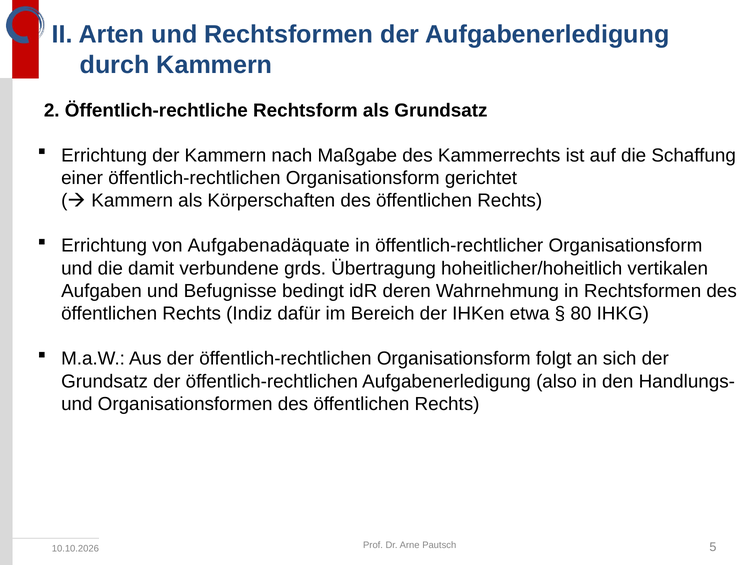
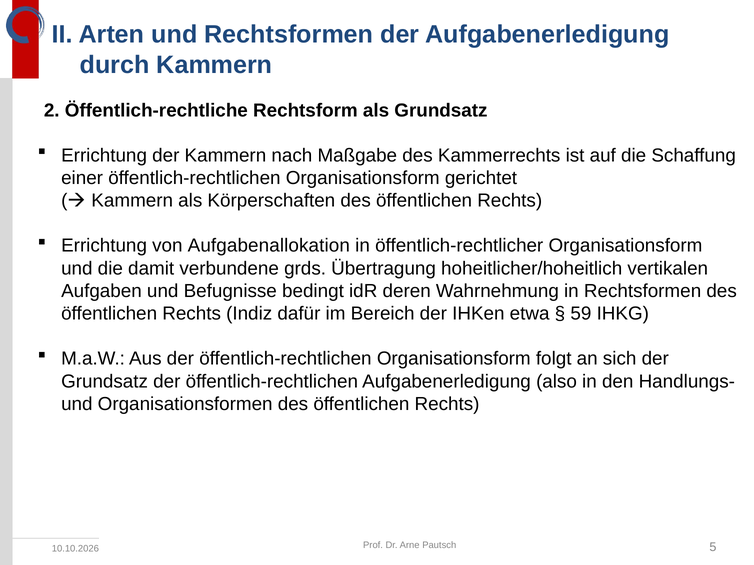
Aufgabenadäquate: Aufgabenadäquate -> Aufgabenallokation (269, 246)
80: 80 -> 59 (581, 314)
